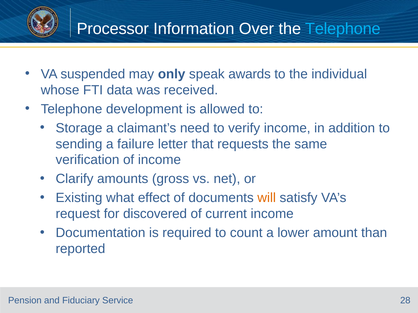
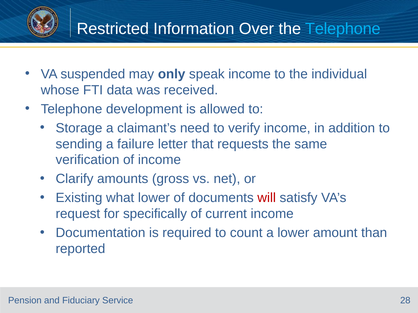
Processor: Processor -> Restricted (113, 29)
speak awards: awards -> income (250, 74)
what effect: effect -> lower (154, 198)
will colour: orange -> red (267, 198)
discovered: discovered -> specifically (155, 214)
